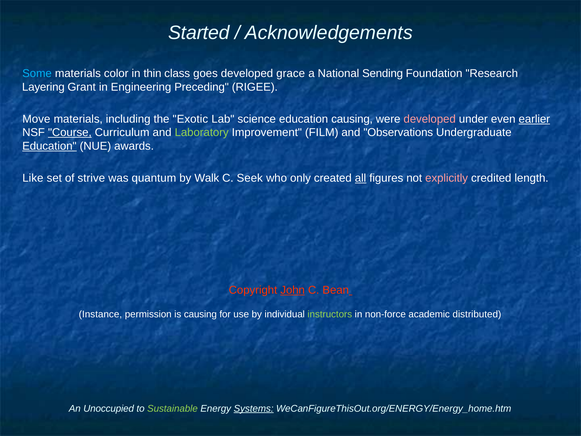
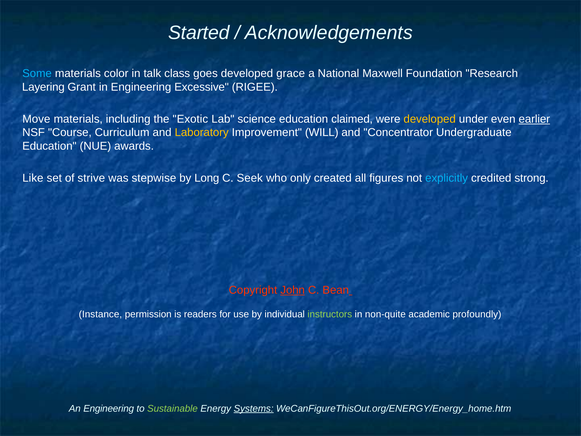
thin: thin -> talk (152, 73)
Sending: Sending -> Maxwell (383, 73)
Preceding: Preceding -> Excessive (202, 87)
education causing: causing -> claimed (352, 119)
developed colour: pink -> yellow (430, 119)
Course underline: present -> none (70, 132)
Laboratory colour: light green -> yellow (202, 132)
FILM: FILM -> WILL (322, 132)
Observations: Observations -> Concentrator (398, 132)
Education underline: present -> none (49, 146)
quantum: quantum -> stepwise (154, 178)
Walk: Walk -> Long (207, 178)
all underline: present -> none (361, 178)
explicitly colour: pink -> light blue (447, 178)
length: length -> strong (532, 178)
is causing: causing -> readers (200, 314)
non-force: non-force -> non-quite (385, 314)
distributed: distributed -> profoundly (477, 314)
An Unoccupied: Unoccupied -> Engineering (109, 408)
